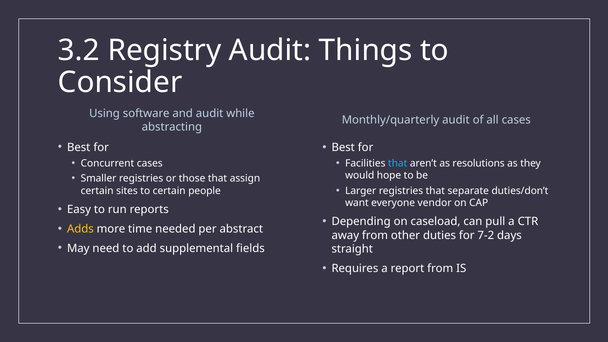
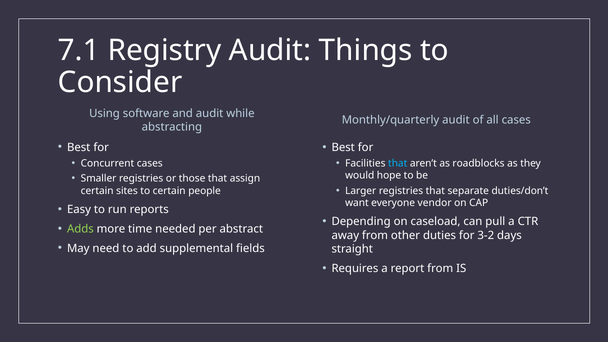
3.2: 3.2 -> 7.1 (79, 50)
resolutions: resolutions -> roadblocks (479, 163)
Adds colour: yellow -> light green (80, 229)
7-2: 7-2 -> 3-2 (486, 235)
